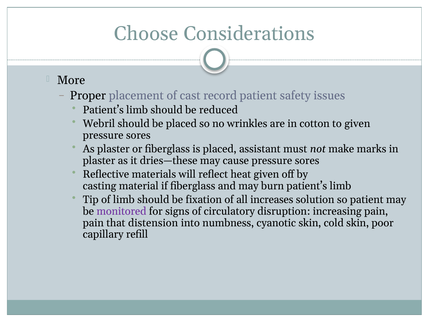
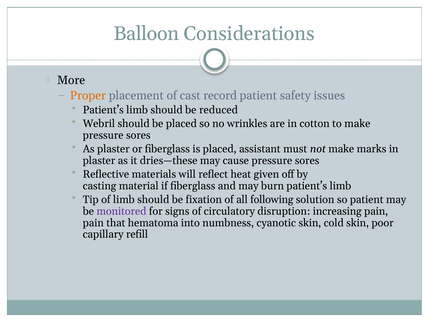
Choose: Choose -> Balloon (146, 34)
Proper colour: black -> orange (88, 95)
to given: given -> make (357, 124)
increases: increases -> following (272, 199)
distension: distension -> hematoma (153, 223)
